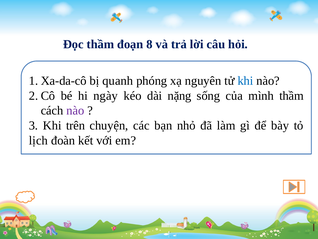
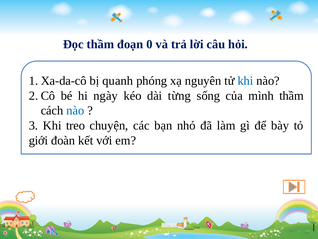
8: 8 -> 0 (149, 44)
nặng: nặng -> từng (179, 96)
nào colour: purple -> blue (75, 110)
trên: trên -> treo (76, 125)
lịch: lịch -> giới (38, 140)
